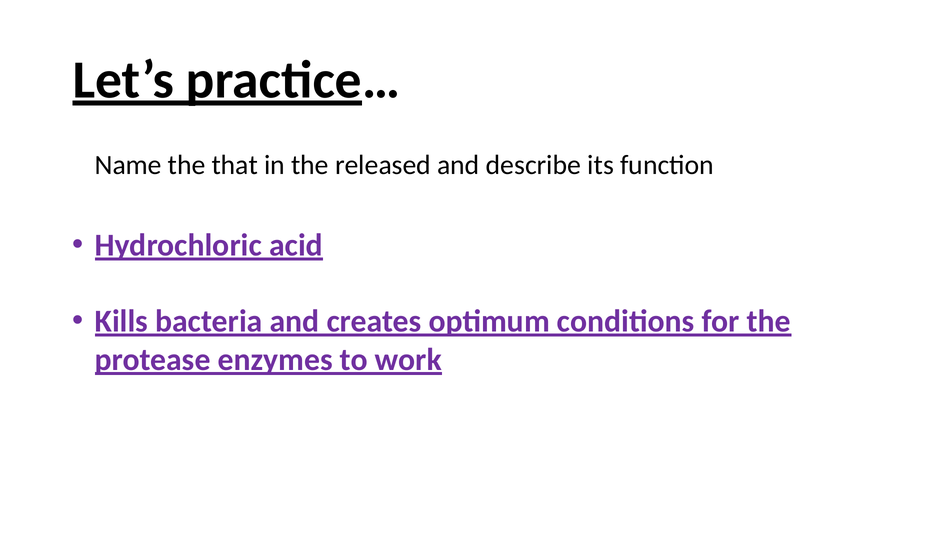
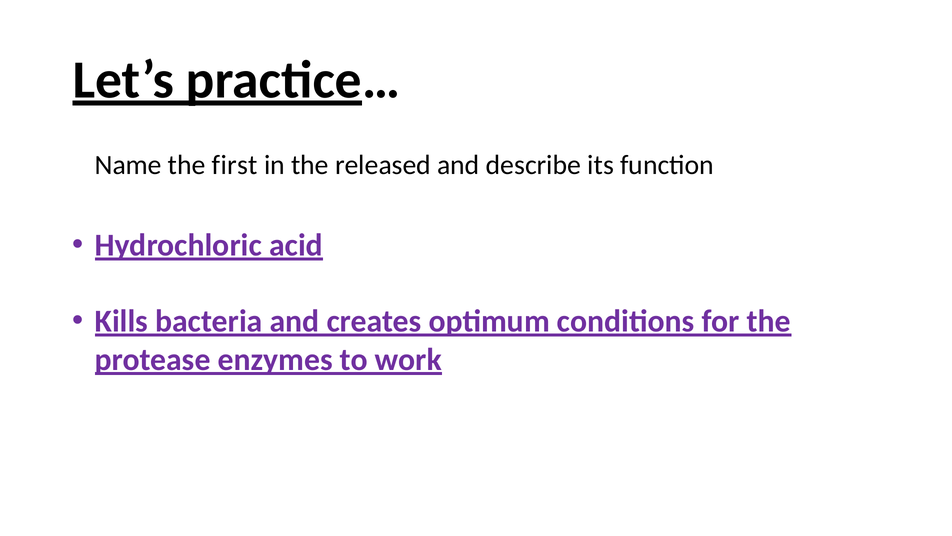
that: that -> first (235, 165)
